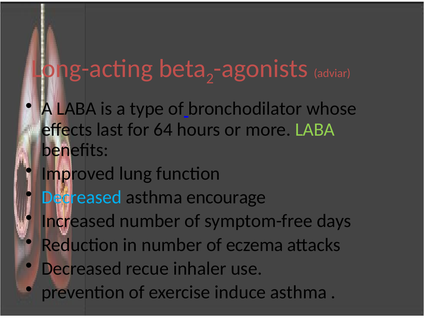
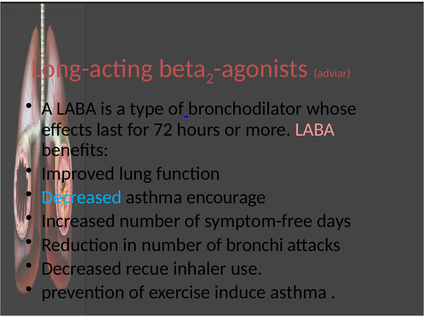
64: 64 -> 72 (163, 129)
LABA colour: light green -> pink (315, 129)
eczema: eczema -> bronchi (255, 245)
